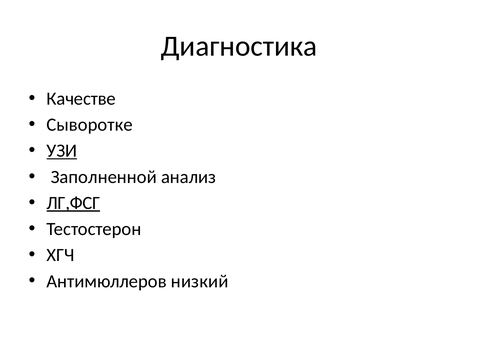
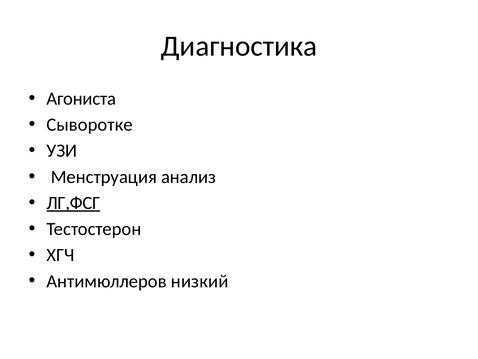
Качестве: Качестве -> Агониста (81, 98)
УЗИ underline: present -> none (62, 151)
Заполненной: Заполненной -> Менструация (104, 177)
